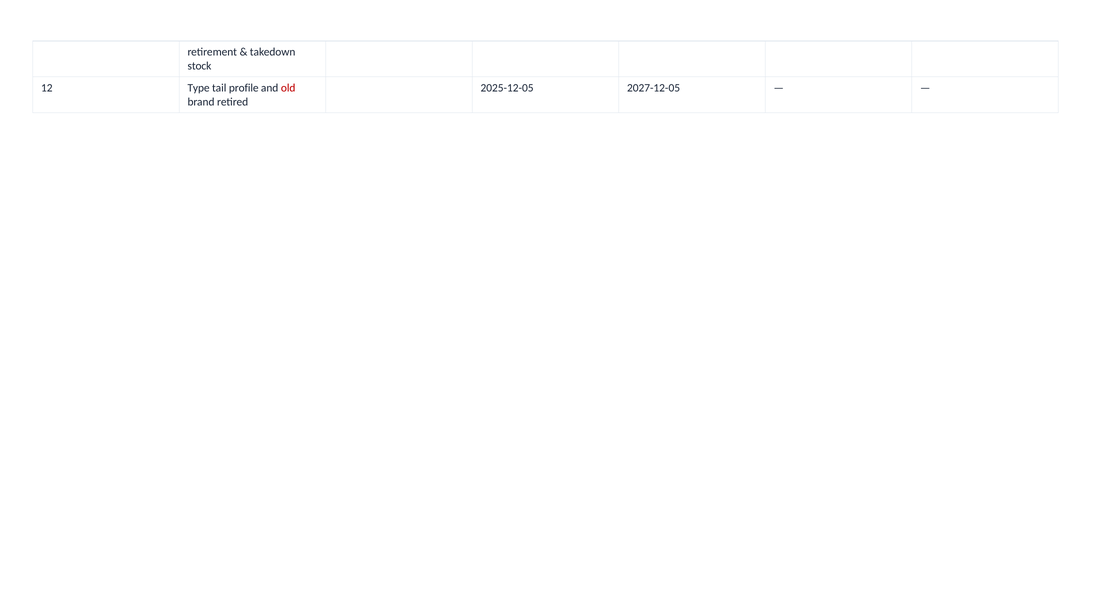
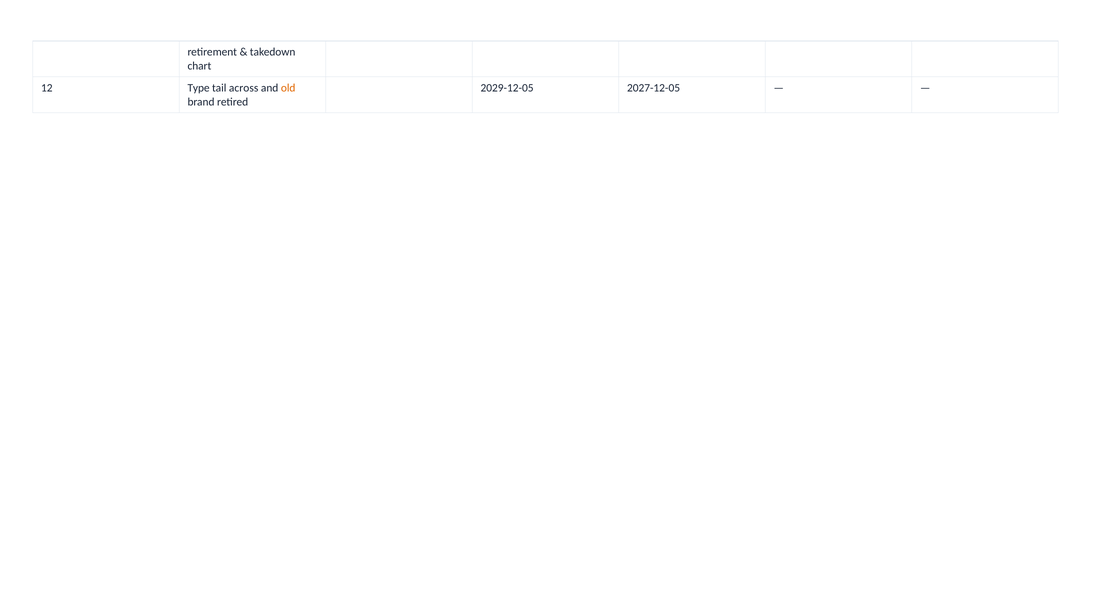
stock: stock -> chart (199, 66)
profile: profile -> across (244, 88)
old colour: red -> orange (288, 88)
2025-12-05: 2025-12-05 -> 2029-12-05 (507, 88)
